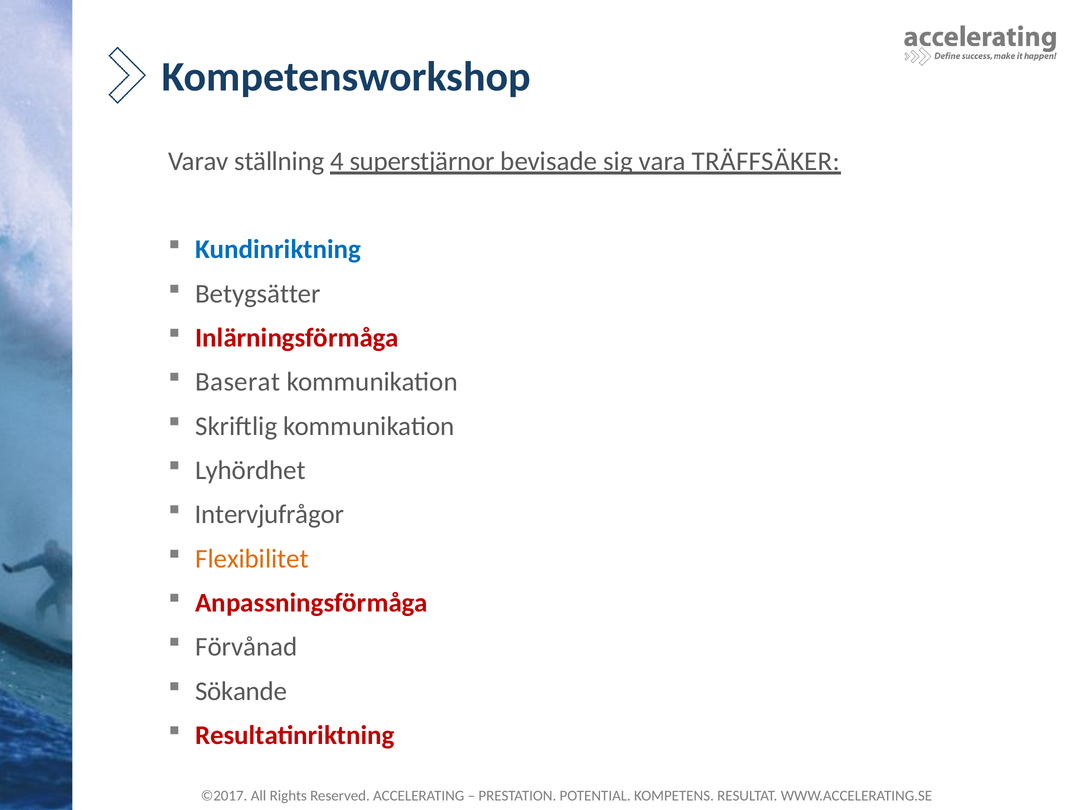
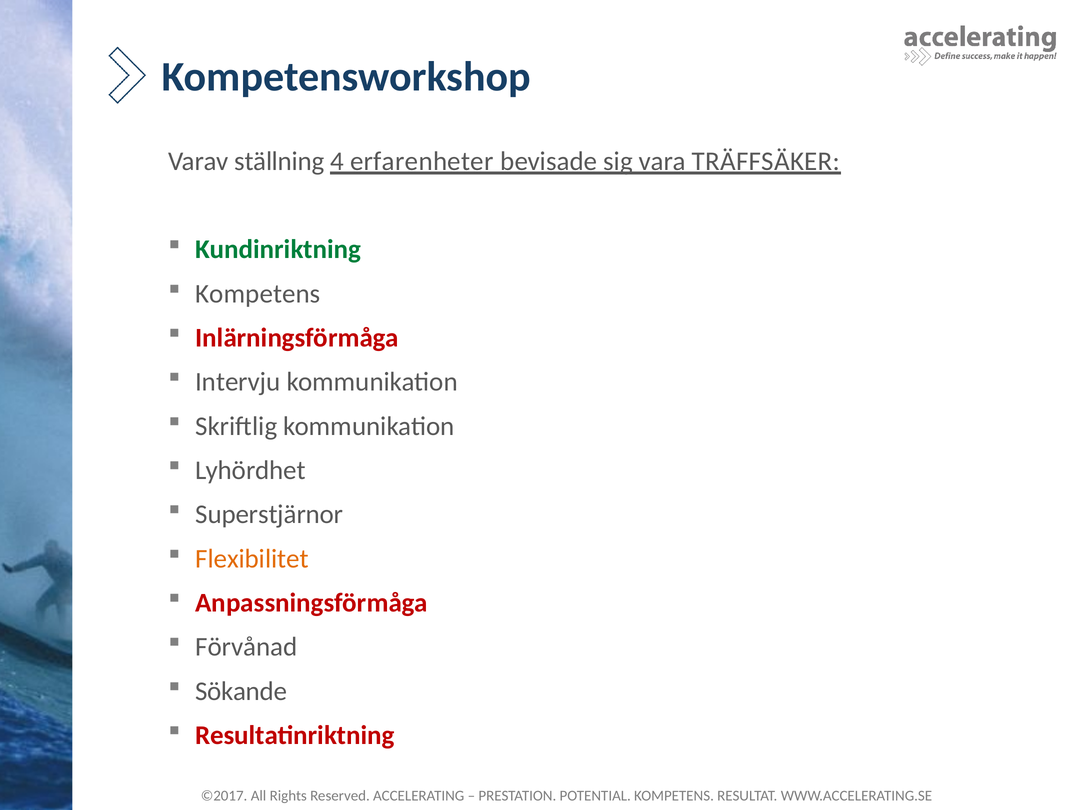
superstjärnor: superstjärnor -> erfarenheter (422, 161)
Kundinriktning colour: blue -> green (278, 250)
Betygsätter: Betygsätter -> Kompetens (258, 294)
Baserat: Baserat -> Intervju (238, 382)
Intervjufrågor: Intervjufrågor -> Superstjärnor (269, 515)
